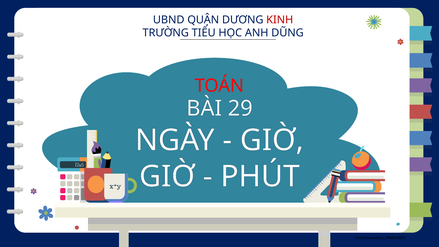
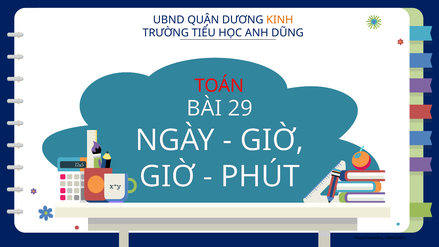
KINH colour: red -> orange (280, 20)
